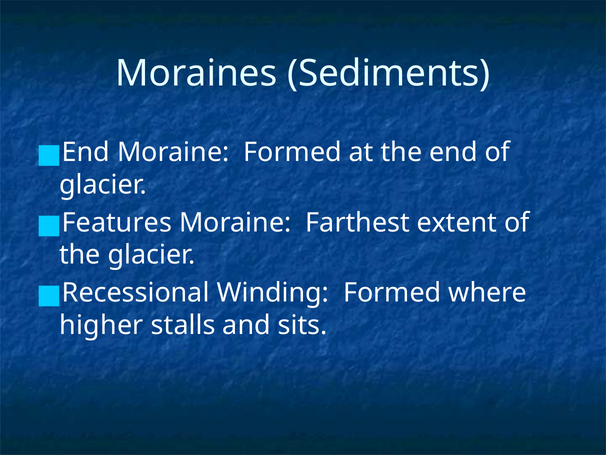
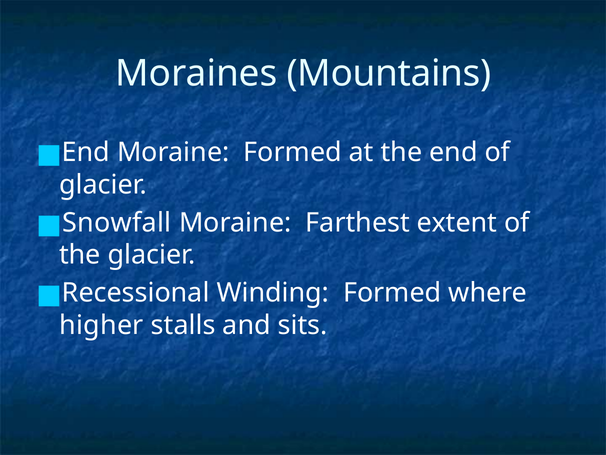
Sediments: Sediments -> Mountains (389, 73)
Features: Features -> Snowfall (117, 222)
